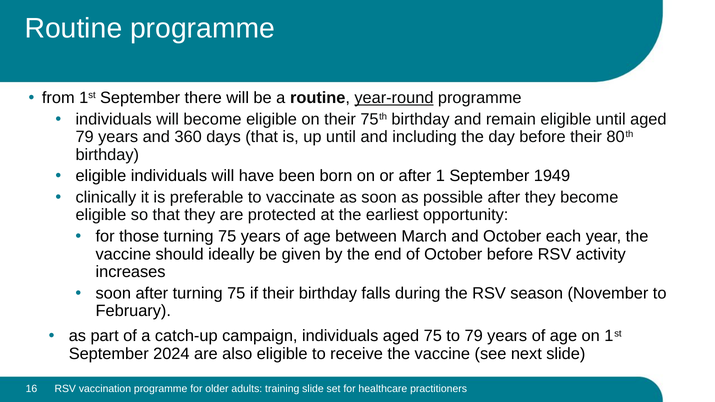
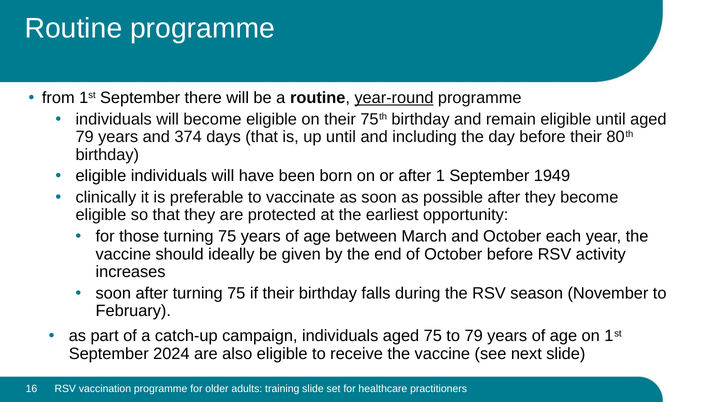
360: 360 -> 374 (188, 137)
